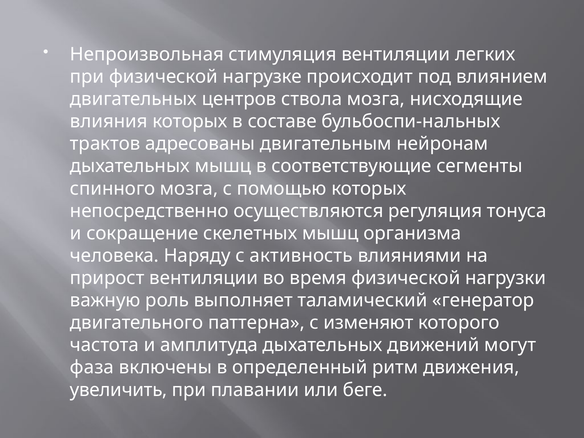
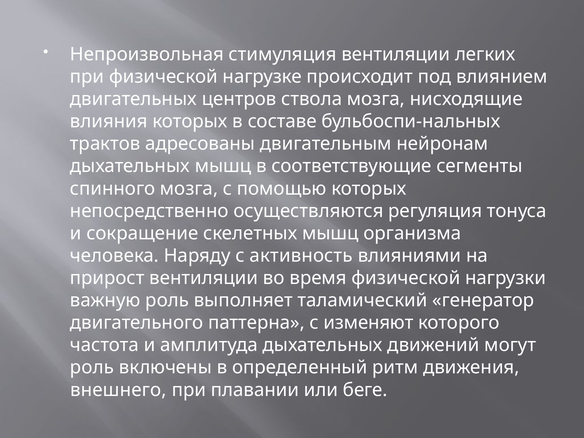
фаза: фаза -> роль (92, 367)
увеличить: увеличить -> внешнего (118, 390)
